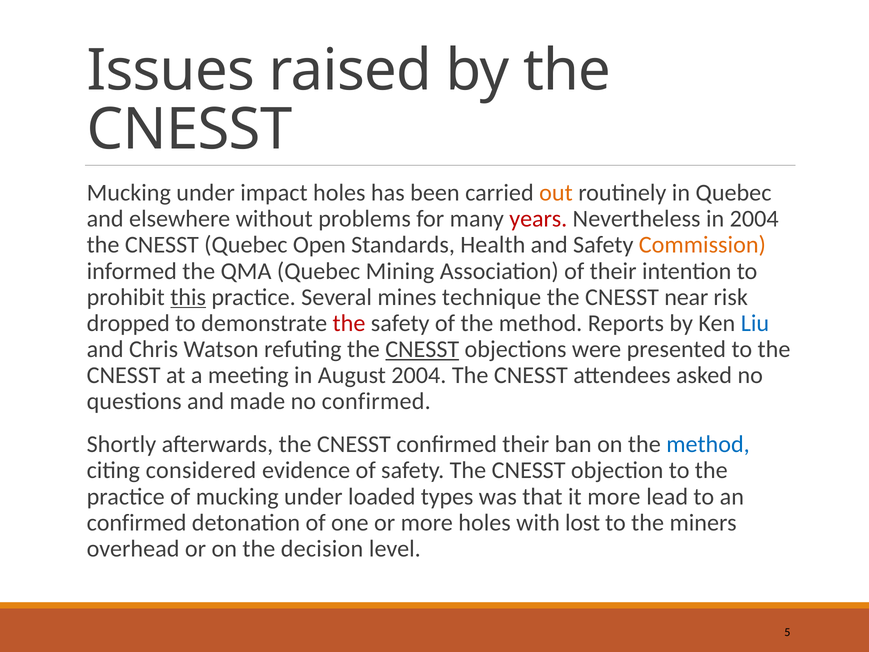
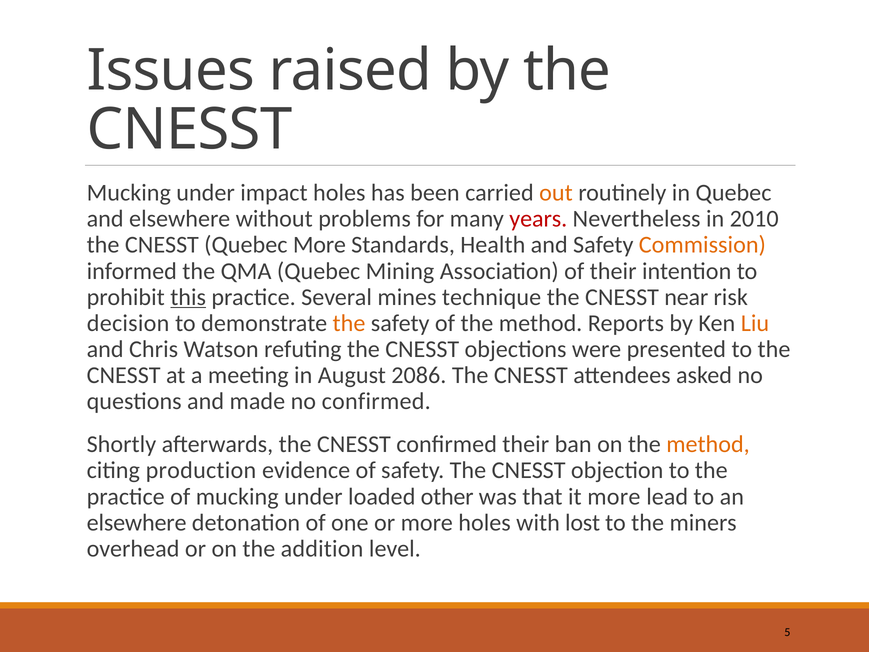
in 2004: 2004 -> 2010 (754, 219)
Quebec Open: Open -> More (319, 245)
dropped: dropped -> decision (128, 323)
the colour: red -> orange (349, 323)
Liu colour: blue -> orange (755, 323)
CNESST underline: present -> none (422, 349)
August 2004: 2004 -> 2086 (419, 375)
method colour: blue -> orange (708, 444)
considered: considered -> production (201, 470)
types: types -> other (447, 496)
confirmed: confirmed -> elsewhere (137, 522)
decision: decision -> addition (322, 549)
